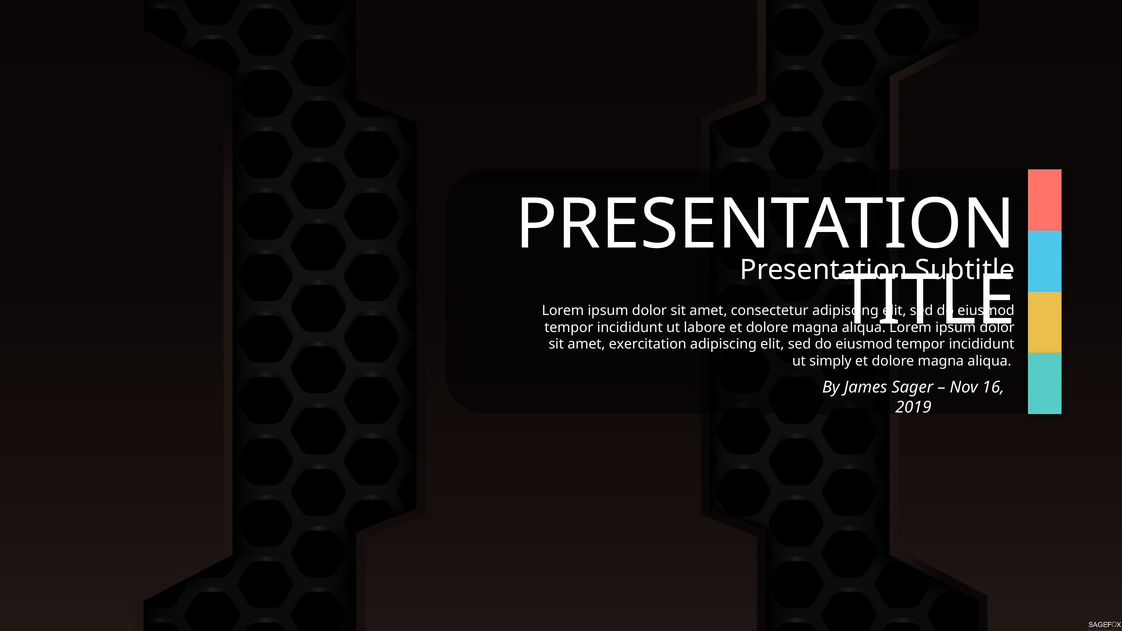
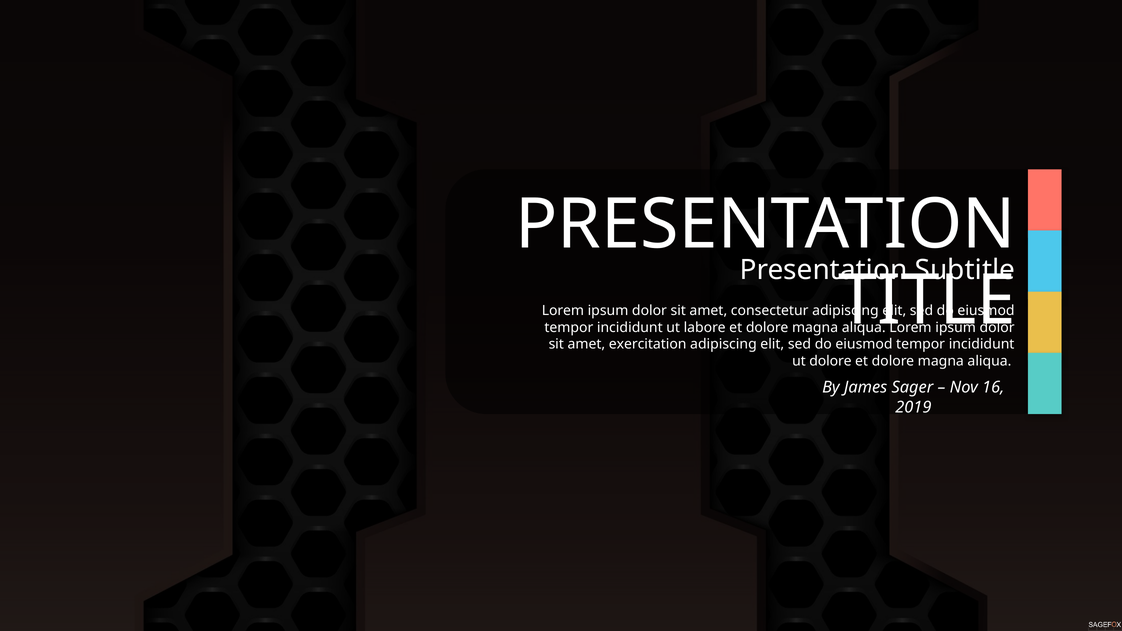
ut simply: simply -> dolore (830, 361)
